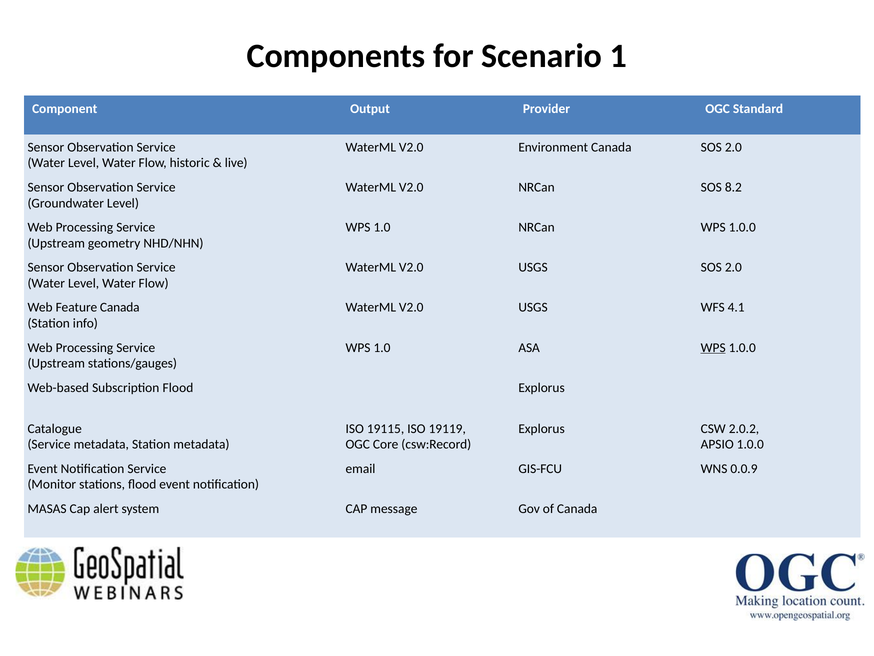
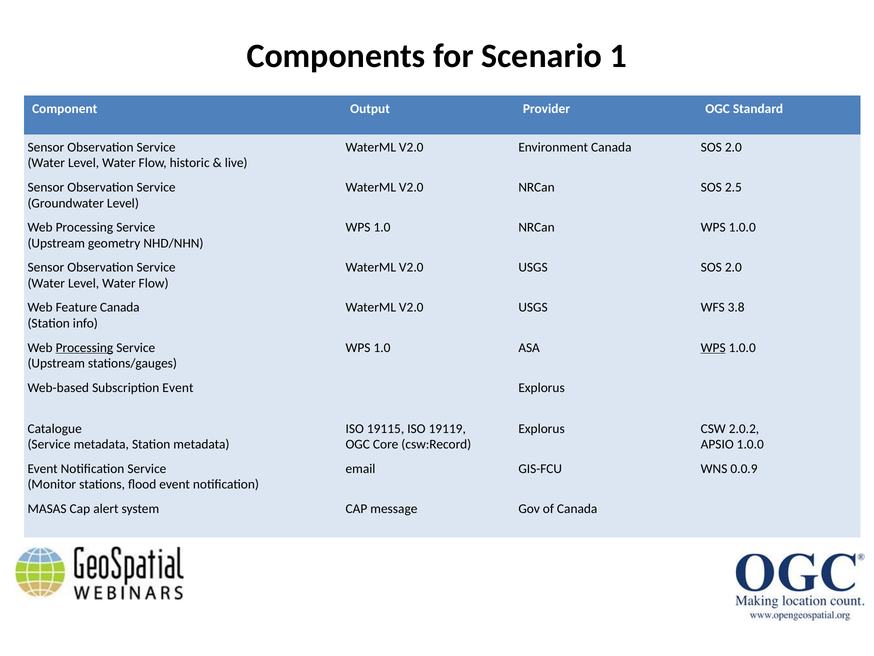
8.2: 8.2 -> 2.5 (733, 187)
4.1: 4.1 -> 3.8 (736, 307)
Processing underline: none -> present (84, 347)
Subscription Flood: Flood -> Event (178, 387)
